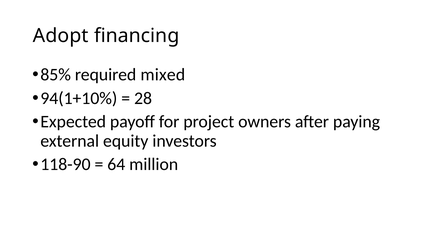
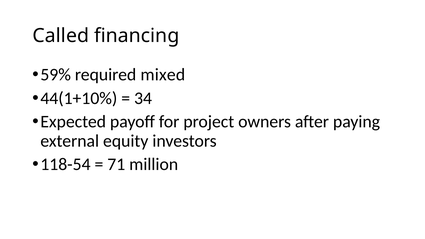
Adopt: Adopt -> Called (61, 36)
85%: 85% -> 59% (56, 75)
94(1+10%: 94(1+10% -> 44(1+10% (79, 98)
28: 28 -> 34 (143, 98)
118-90: 118-90 -> 118-54 (65, 164)
64: 64 -> 71 (116, 164)
